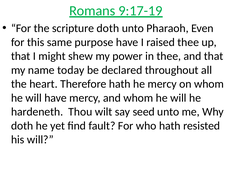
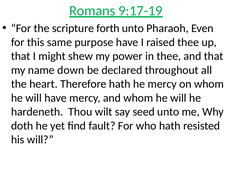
scripture doth: doth -> forth (108, 28)
today: today -> down (71, 70)
